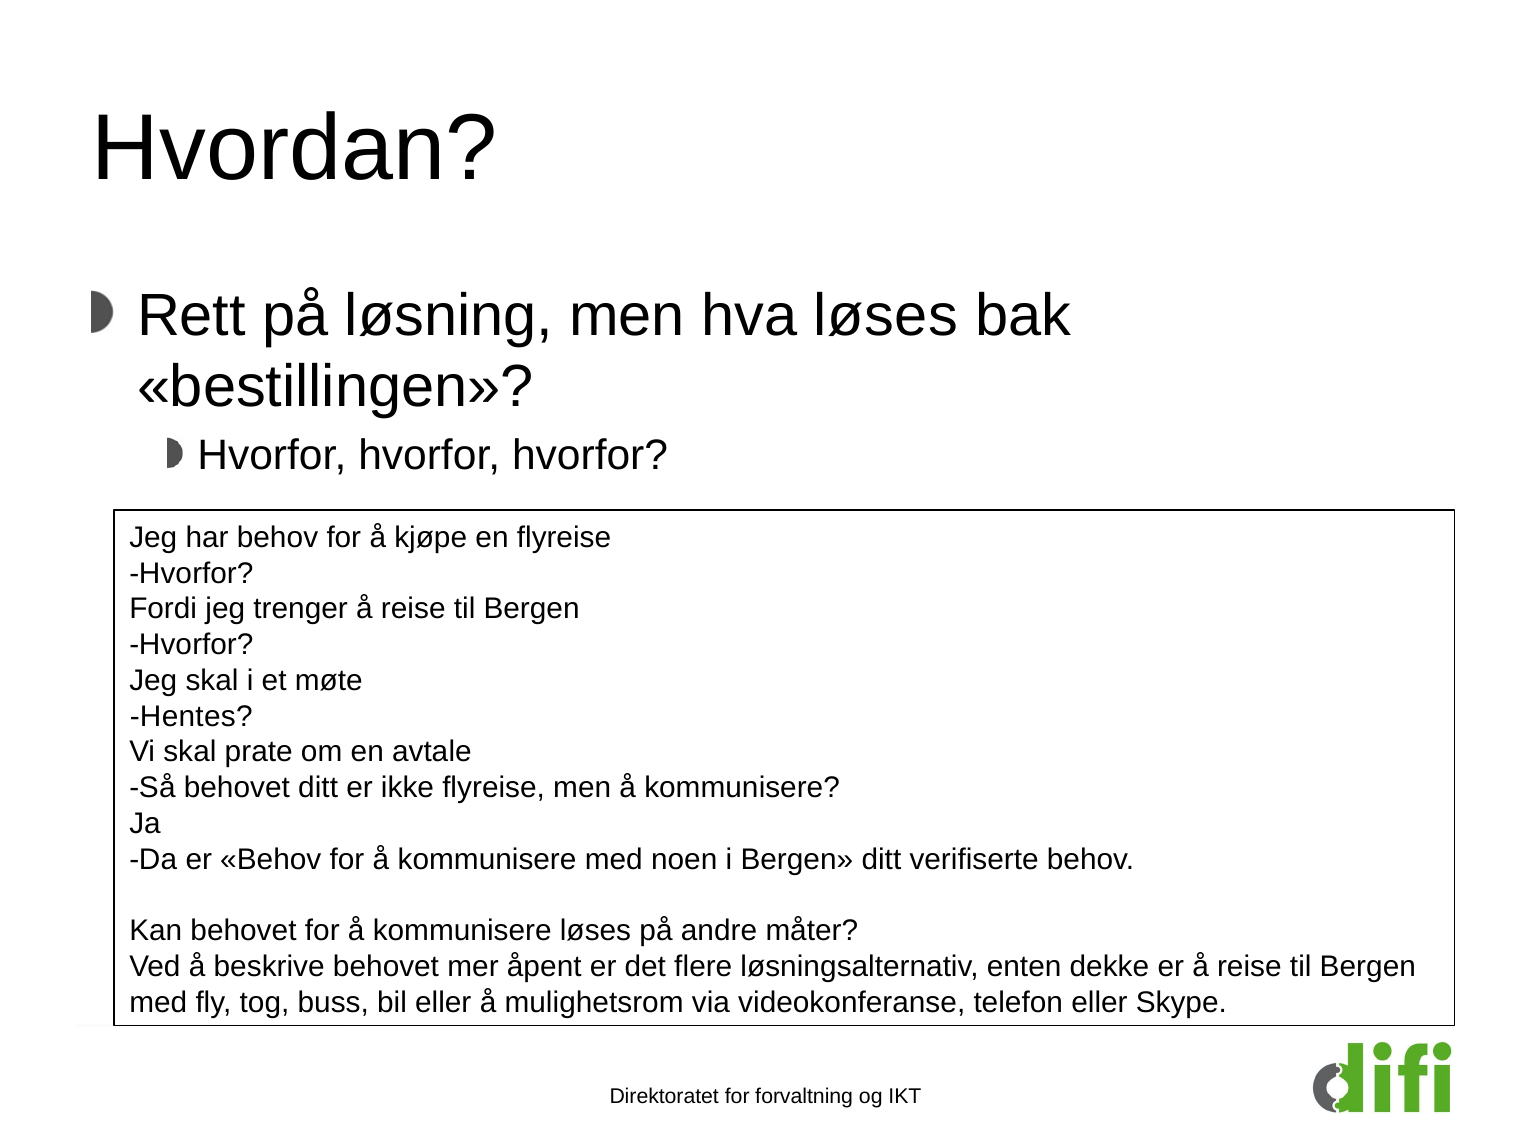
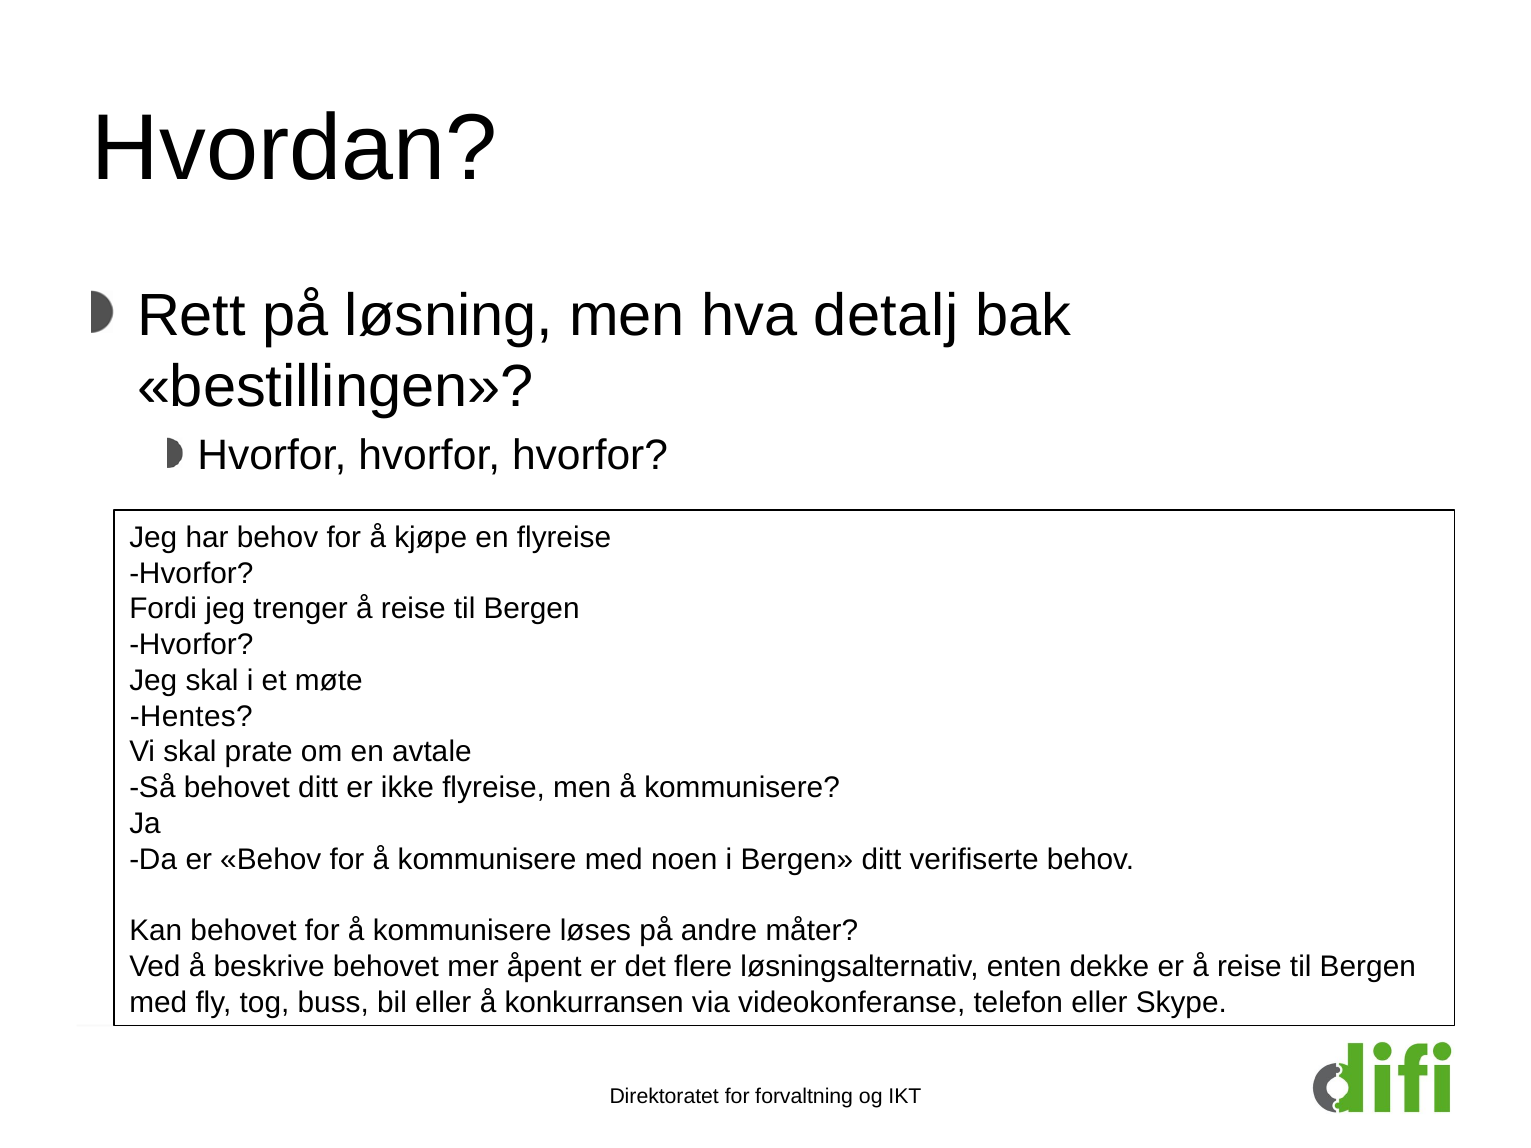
hva løses: løses -> detalj (886, 315)
mulighetsrom: mulighetsrom -> konkurransen (594, 1002)
